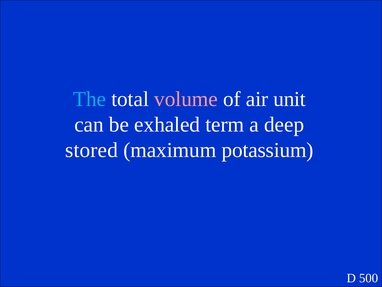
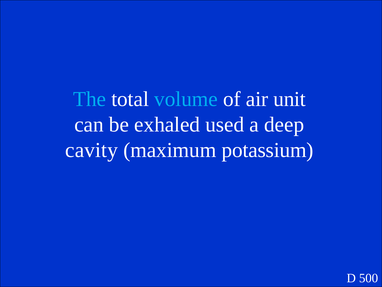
volume colour: pink -> light blue (186, 99)
term: term -> used (225, 124)
stored: stored -> cavity (92, 150)
